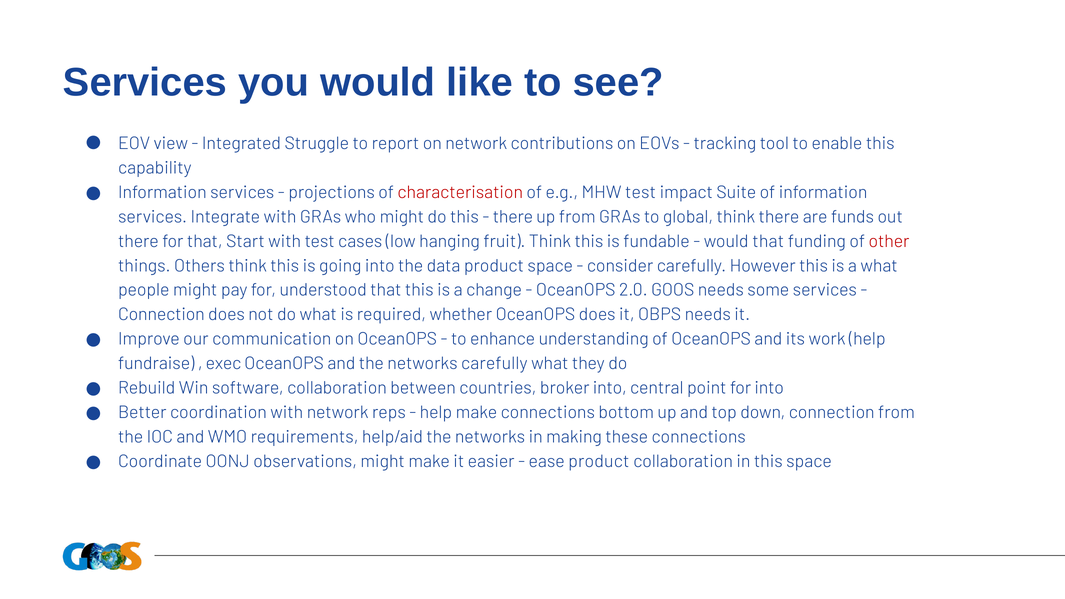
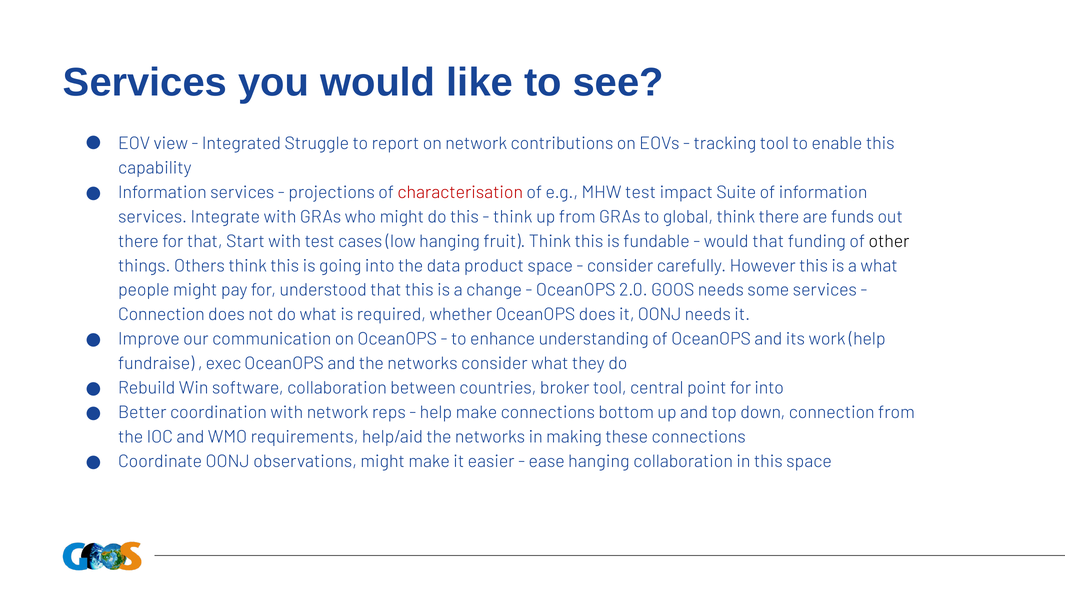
there: there -> think (513, 217)
other colour: red -> black (889, 241)
it OBPS: OBPS -> OONJ (660, 315)
networks carefully: carefully -> consider (494, 364)
broker into: into -> tool (610, 388)
ease product: product -> hanging (599, 461)
